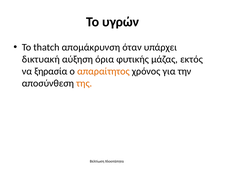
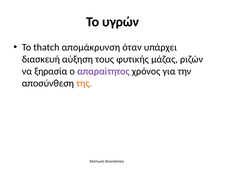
δικτυακή: δικτυακή -> διασκευή (41, 59)
όρια: όρια -> τους (105, 59)
εκτός: εκτός -> ριζών (192, 59)
απαραίτητος colour: orange -> purple (103, 71)
